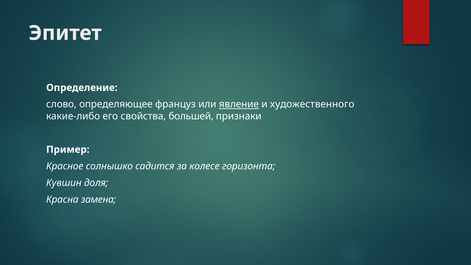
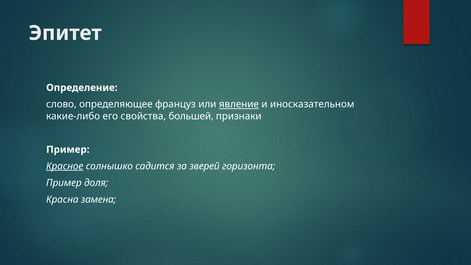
художественного: художественного -> иносказательном (312, 104)
Красное underline: none -> present (65, 166)
колесе: колесе -> зверей (205, 166)
Кувшин: Кувшин -> Пример (64, 183)
